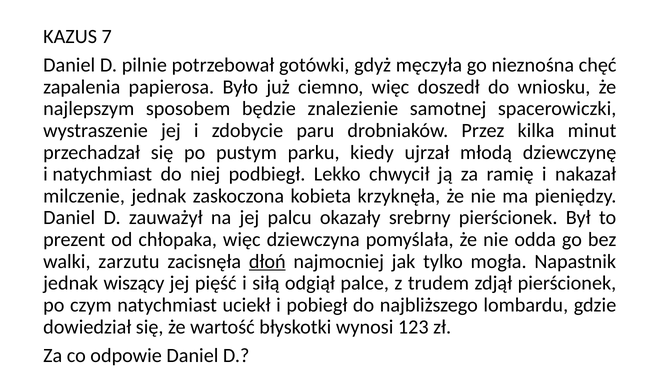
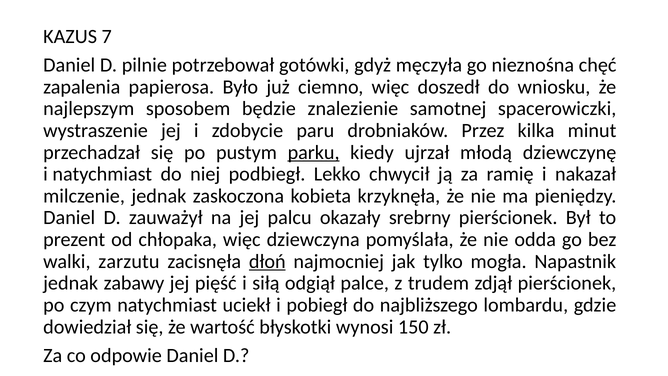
parku underline: none -> present (314, 152)
wiszący: wiszący -> zabawy (134, 283)
123: 123 -> 150 (413, 327)
